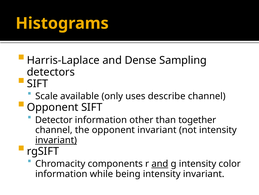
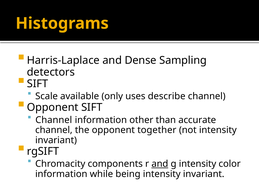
Detector: Detector -> Channel (54, 119)
together: together -> accurate (197, 119)
opponent invariant: invariant -> together (157, 130)
invariant underline: present -> none (56, 140)
